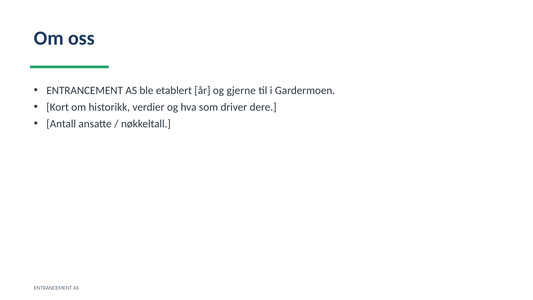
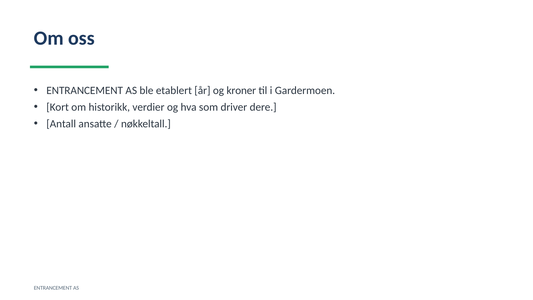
gjerne: gjerne -> kroner (241, 90)
